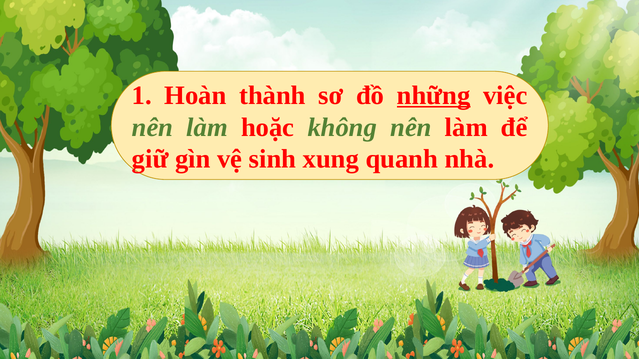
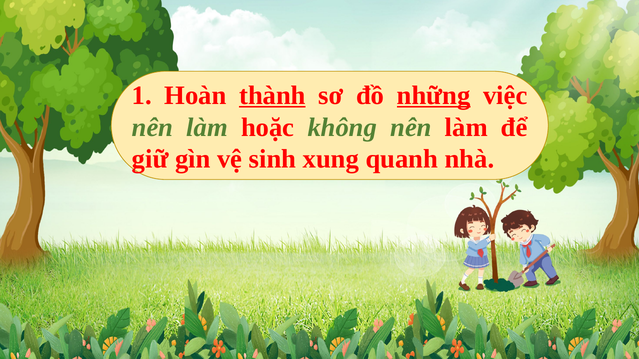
thành underline: none -> present (272, 95)
